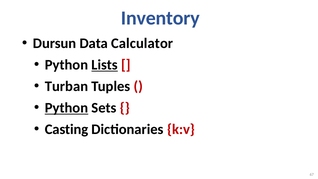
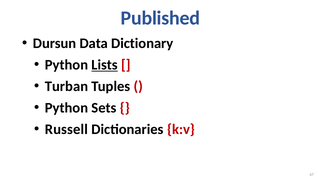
Inventory: Inventory -> Published (160, 18)
Calculator: Calculator -> Dictionary (142, 43)
Python underline: present -> none (66, 108)
Casting: Casting -> Russell (66, 129)
